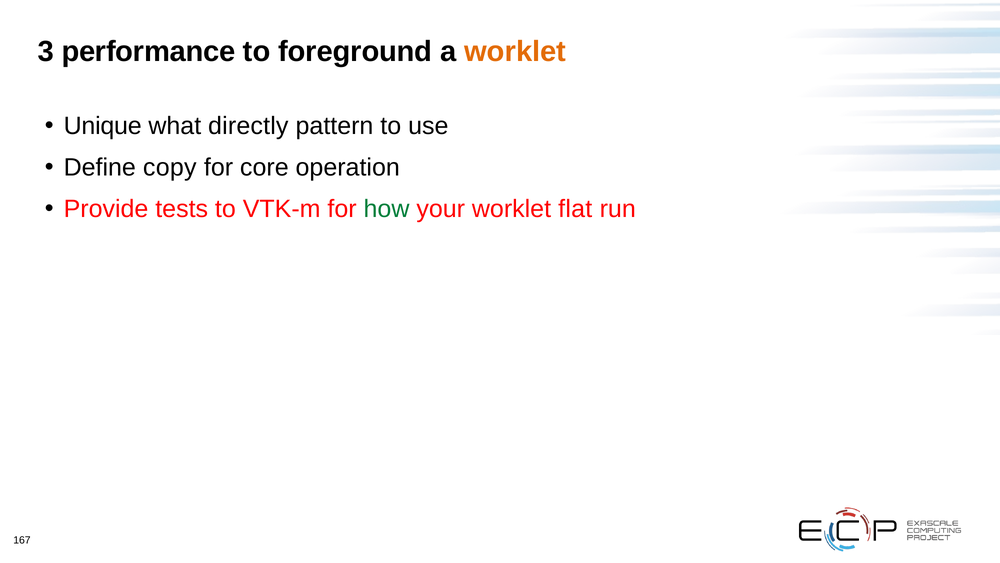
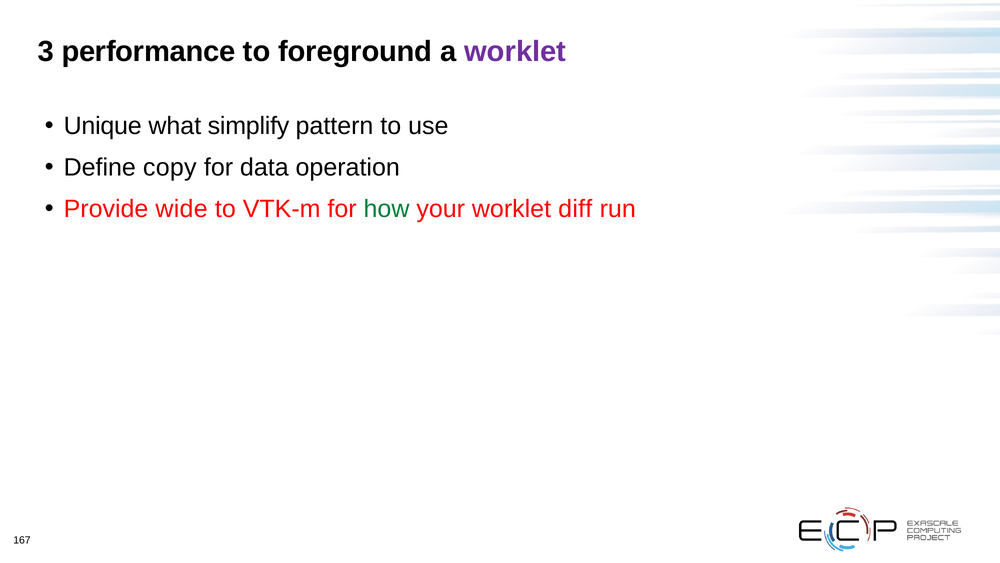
worklet colour: orange -> purple (515, 52)
directly: directly -> simplify (249, 126)
core: core -> data (264, 167)
tests: tests -> wide (182, 209)
flat: flat -> diff (575, 209)
